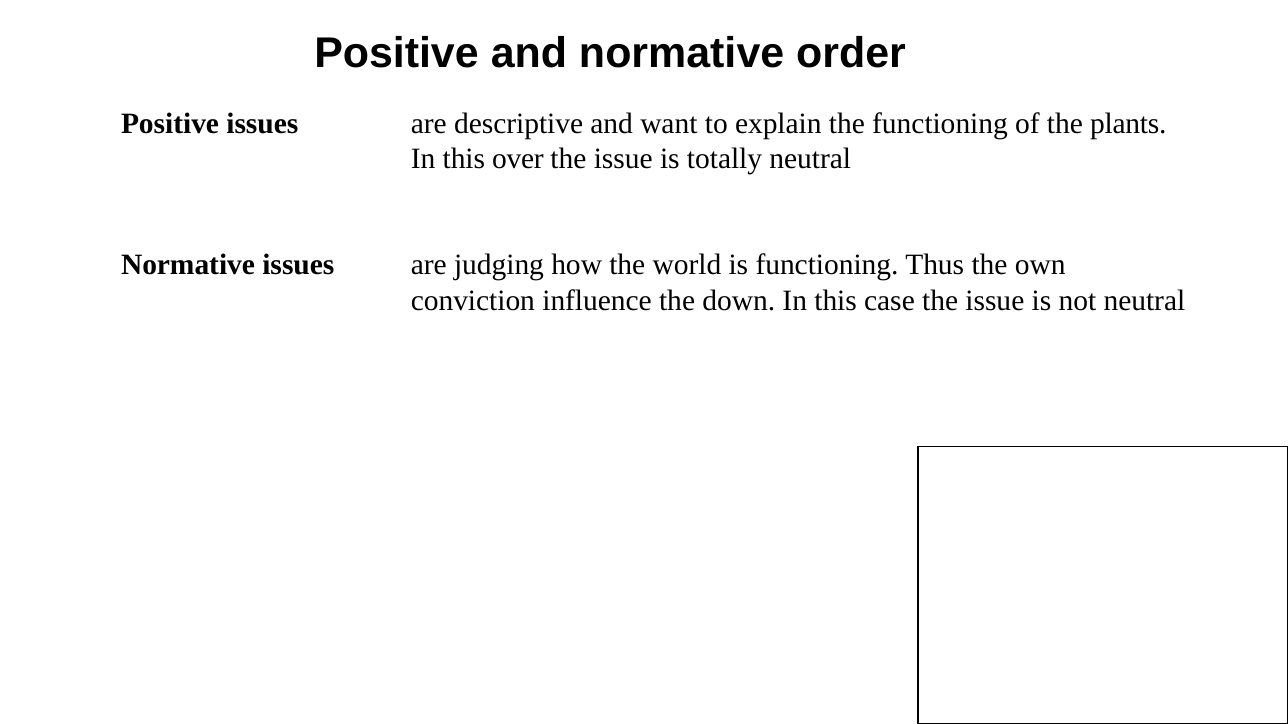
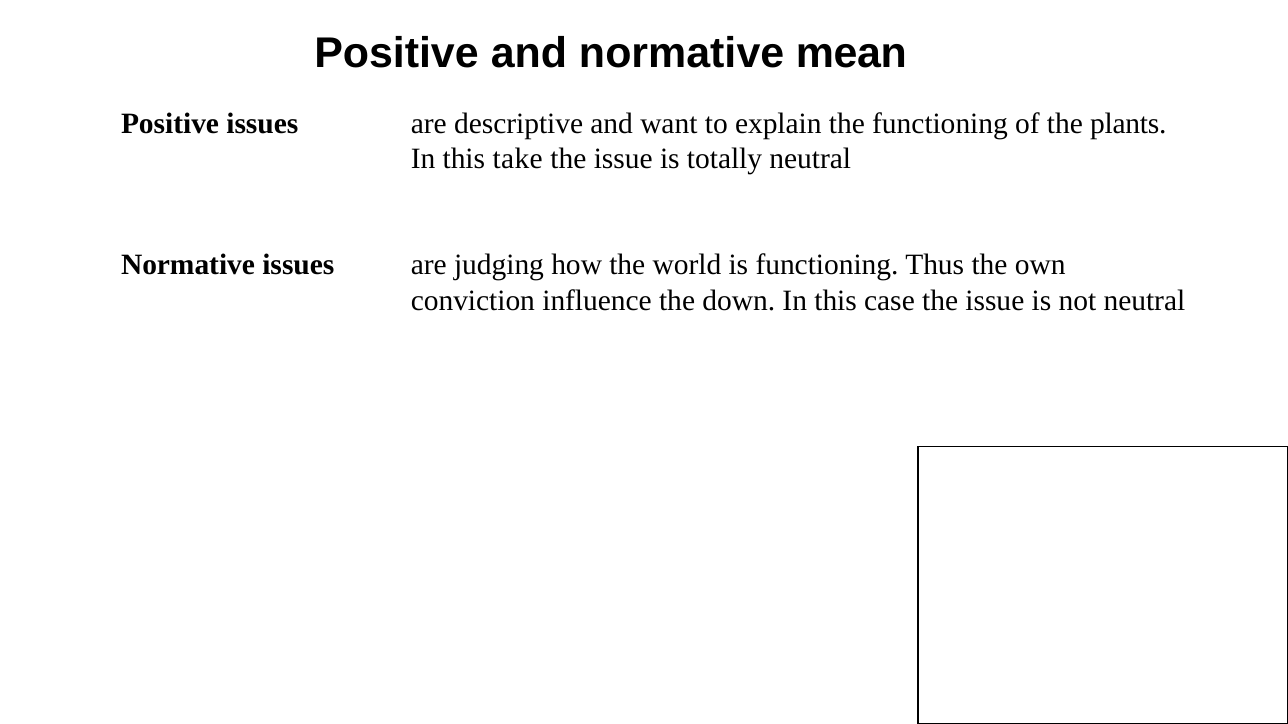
order: order -> mean (851, 53)
over: over -> take (518, 159)
